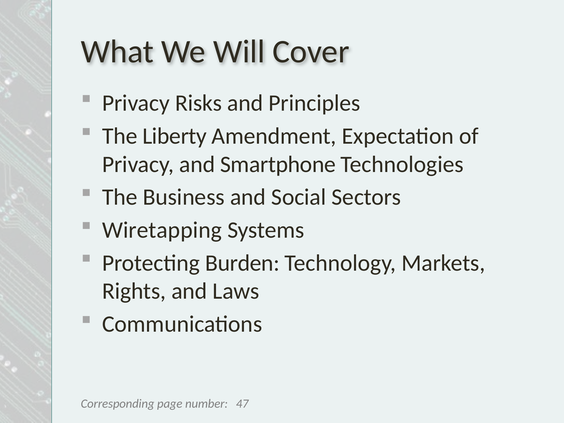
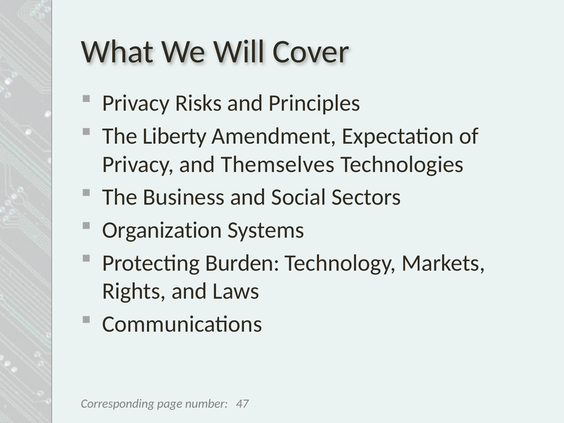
Smartphone: Smartphone -> Themselves (278, 164)
Wiretapping: Wiretapping -> Organization (162, 230)
